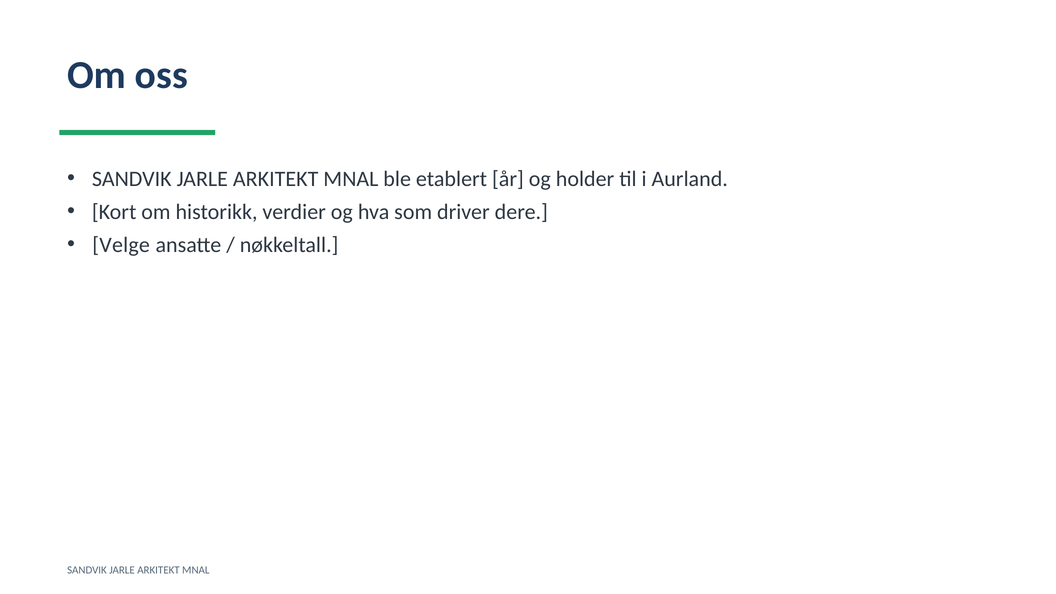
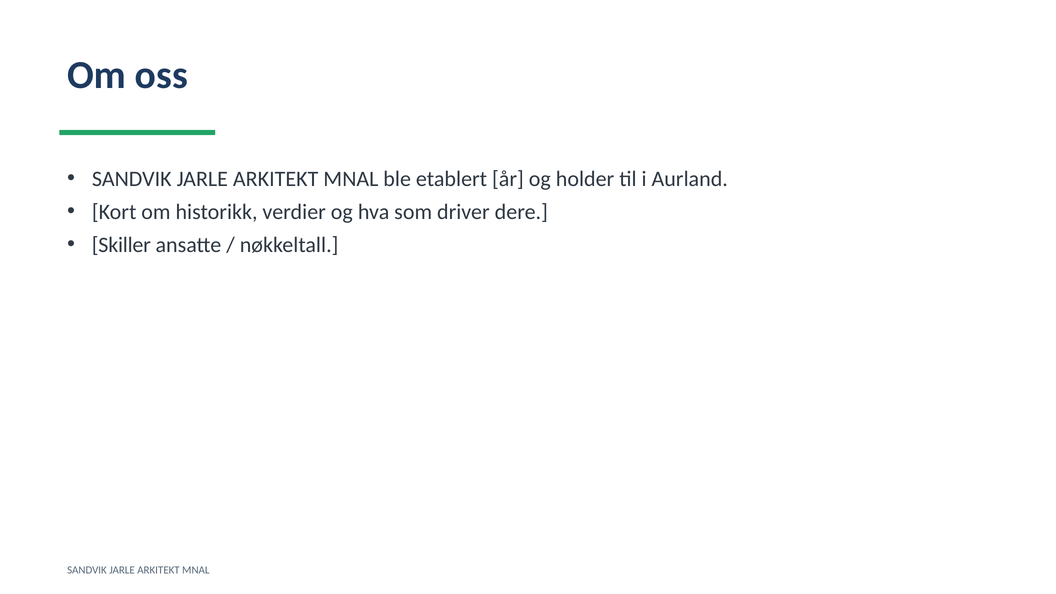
Velge: Velge -> Skiller (121, 245)
